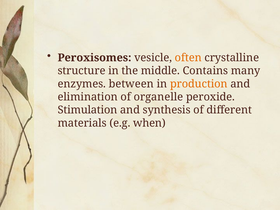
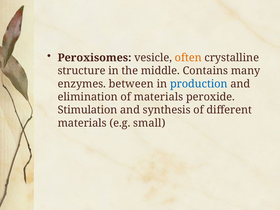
production colour: orange -> blue (199, 84)
of organelle: organelle -> materials (158, 97)
when: when -> small (149, 123)
